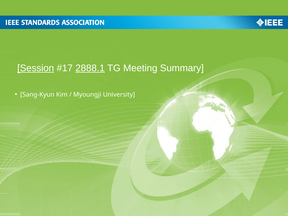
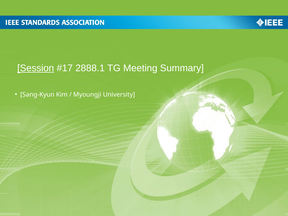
2888.1 underline: present -> none (90, 68)
